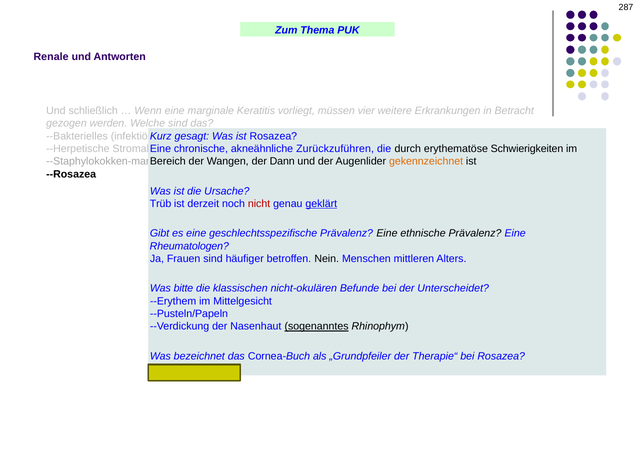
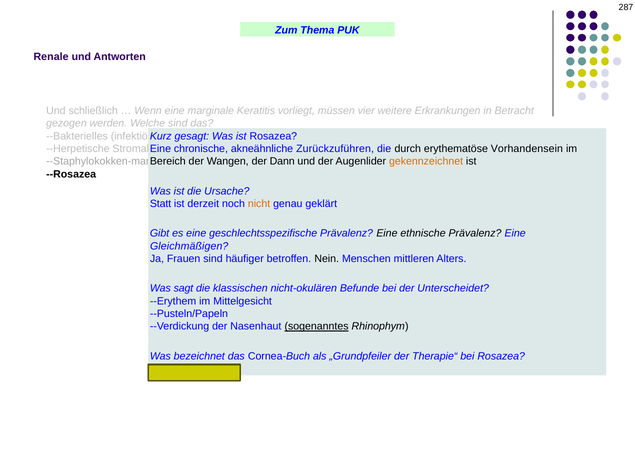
Schwierigkeiten: Schwierigkeiten -> Vorhandensein (527, 149)
Trüb: Trüb -> Statt (161, 204)
nicht colour: red -> orange (259, 204)
geklärt underline: present -> none (321, 204)
Rheumatologen: Rheumatologen -> Gleichmäßigen (189, 246)
bitte: bitte -> sagt (183, 289)
